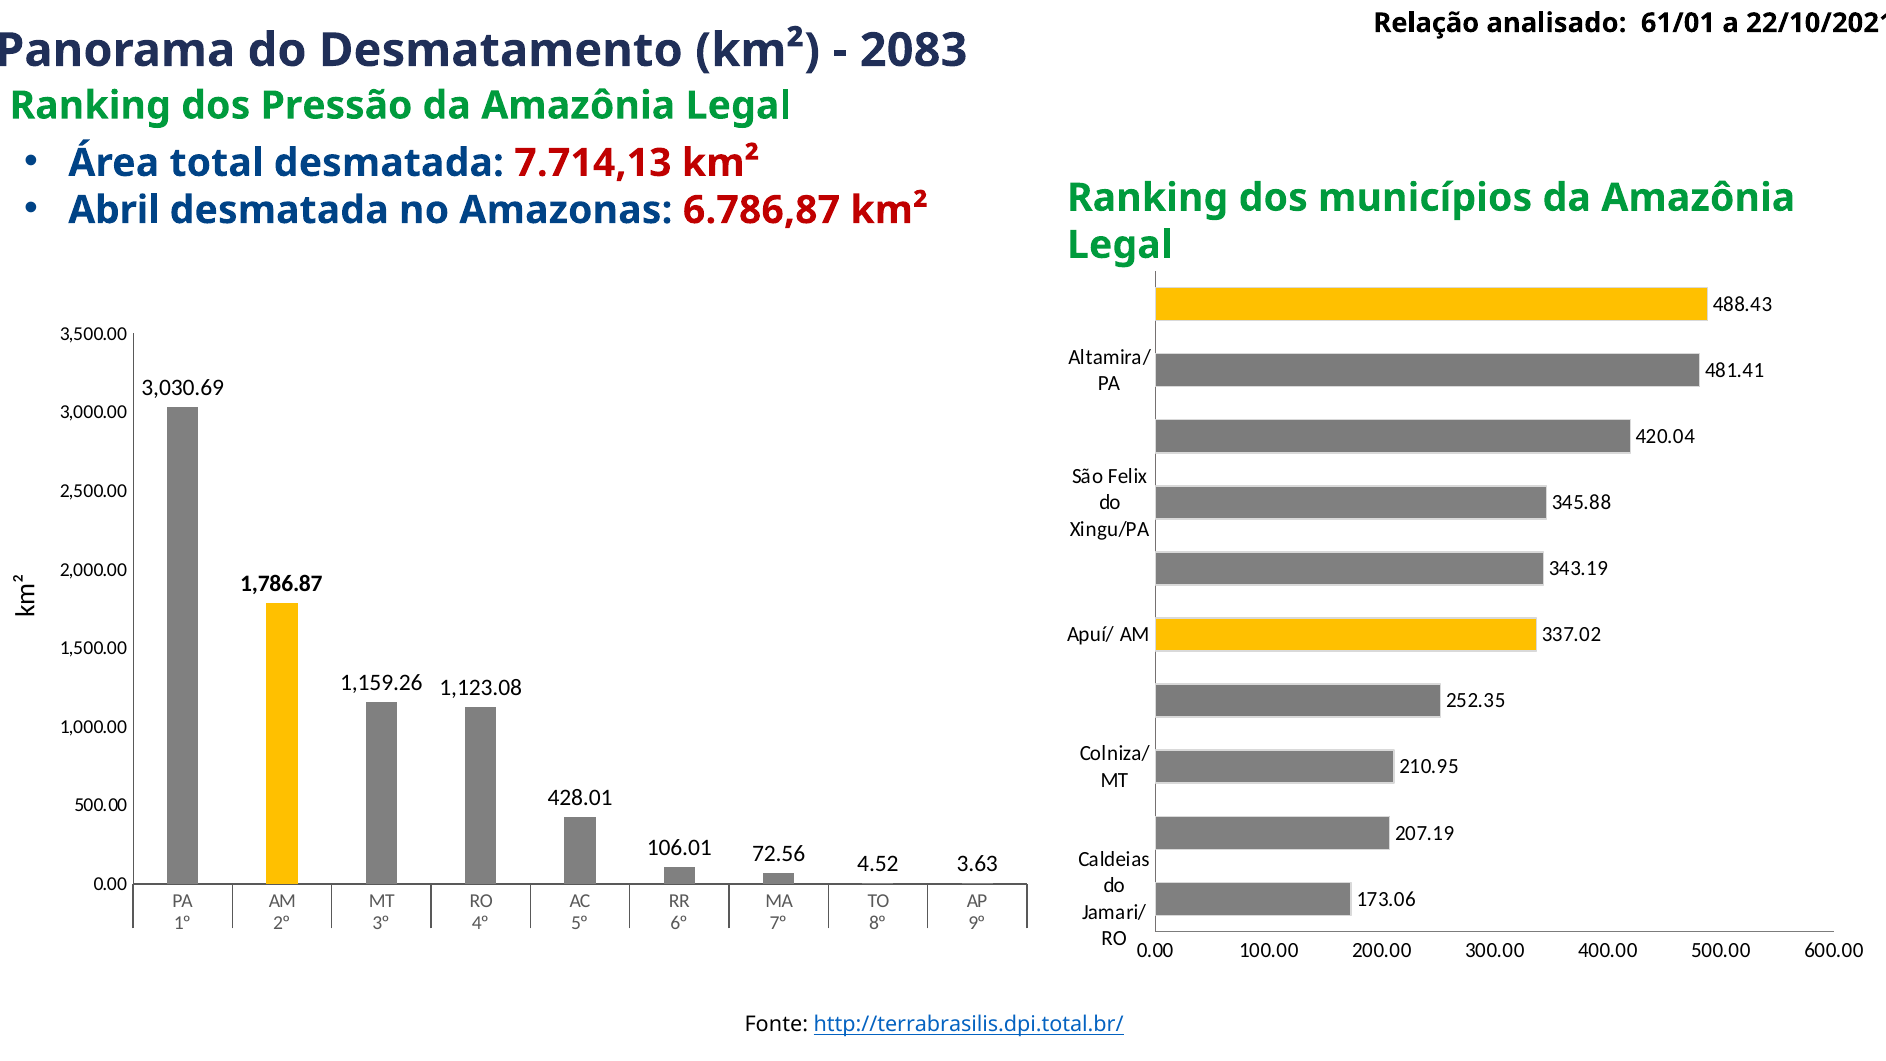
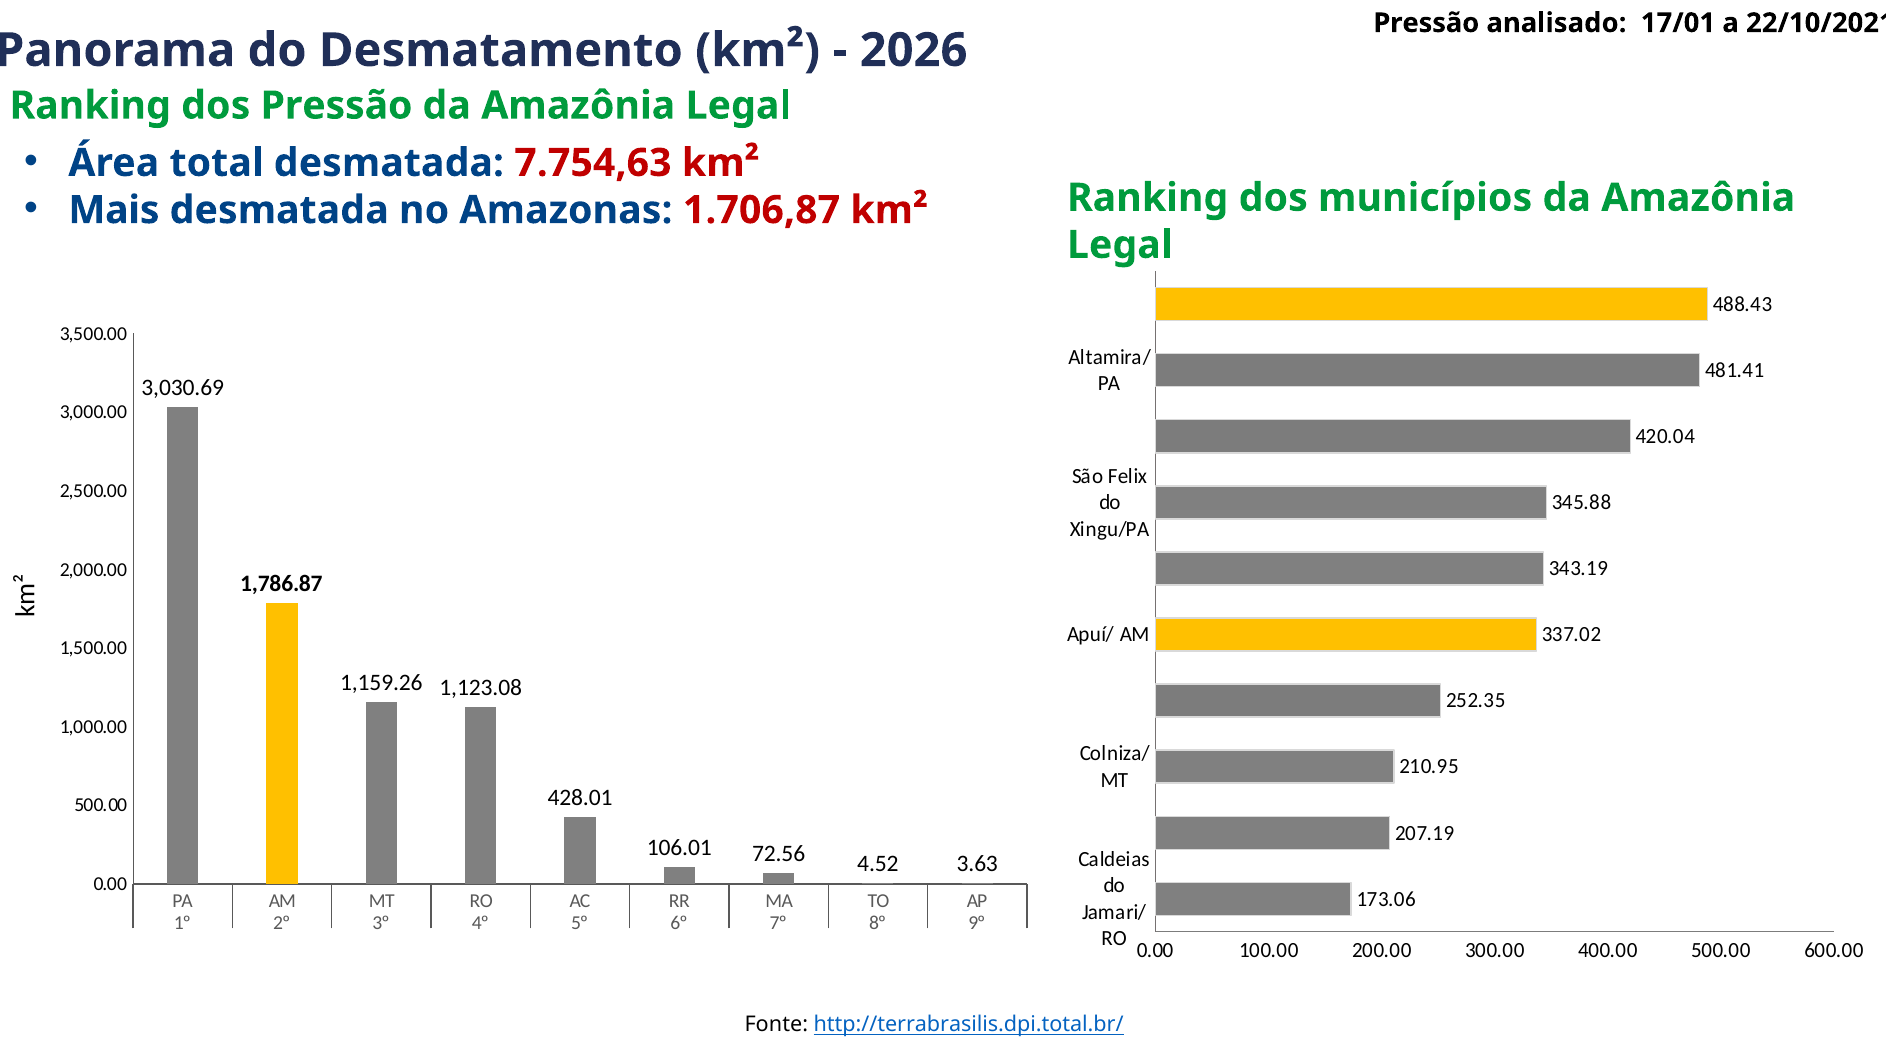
Relação: Relação -> Pressão (1426, 23)
61/01: 61/01 -> 17/01 (1678, 23)
2083: 2083 -> 2026 (914, 50)
7.714,13: 7.714,13 -> 7.754,63 (593, 163)
Abril: Abril -> Mais (114, 210)
6.786,87: 6.786,87 -> 1.706,87 (761, 210)
